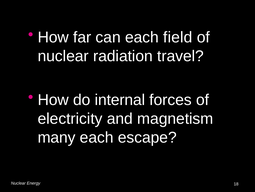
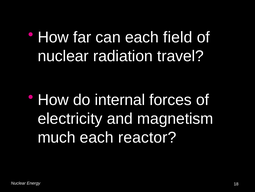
many: many -> much (57, 137)
escape: escape -> reactor (147, 137)
